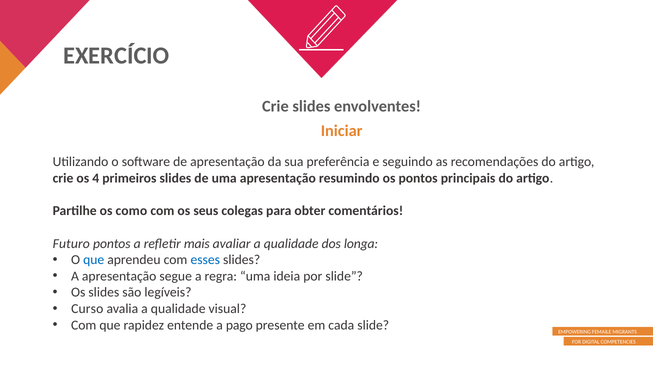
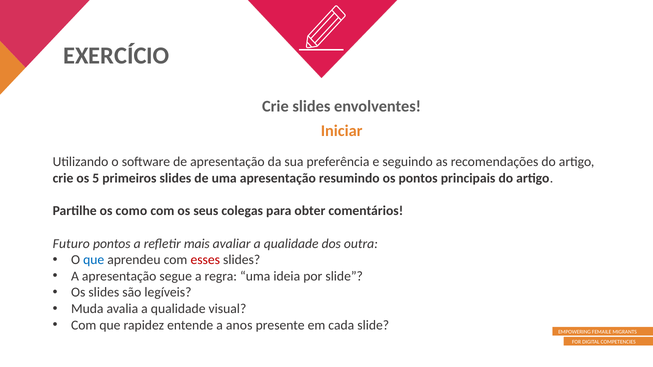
4: 4 -> 5 (96, 178)
longa: longa -> outra (361, 244)
esses colour: blue -> red (205, 260)
Curso: Curso -> Muda (87, 309)
pago: pago -> anos (239, 325)
